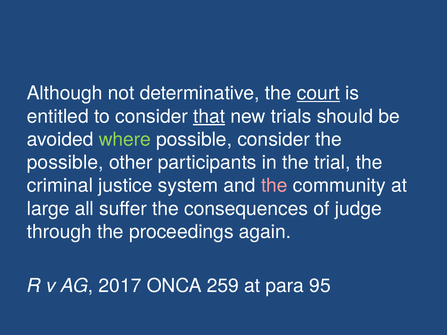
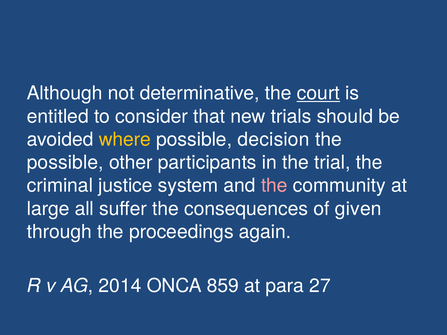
that underline: present -> none (209, 116)
where colour: light green -> yellow (125, 140)
possible consider: consider -> decision (274, 140)
judge: judge -> given (358, 209)
2017: 2017 -> 2014 (120, 286)
259: 259 -> 859 (223, 286)
95: 95 -> 27 (320, 286)
